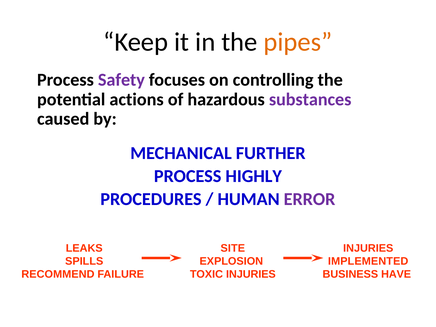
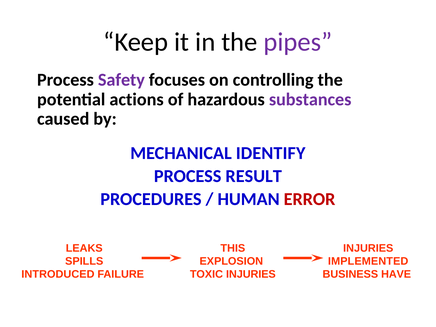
pipes colour: orange -> purple (298, 42)
FURTHER: FURTHER -> IDENTIFY (271, 153)
HIGHLY: HIGHLY -> RESULT (254, 176)
ERROR colour: purple -> red (310, 199)
SITE: SITE -> THIS (233, 248)
RECOMMEND: RECOMMEND -> INTRODUCED (58, 274)
